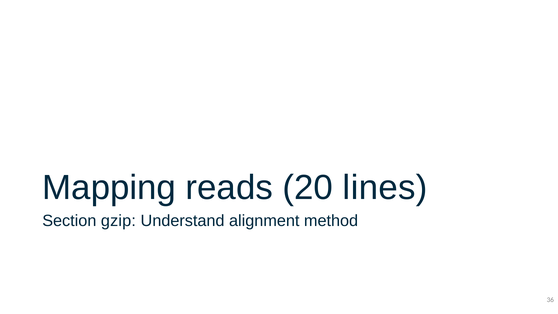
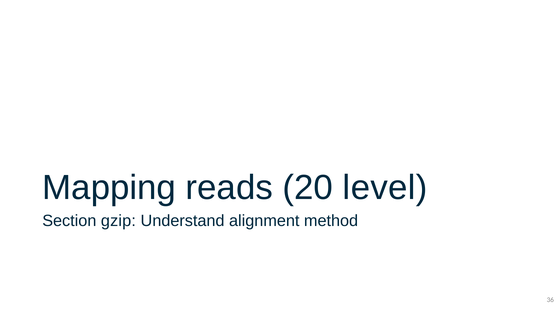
lines: lines -> level (385, 188)
